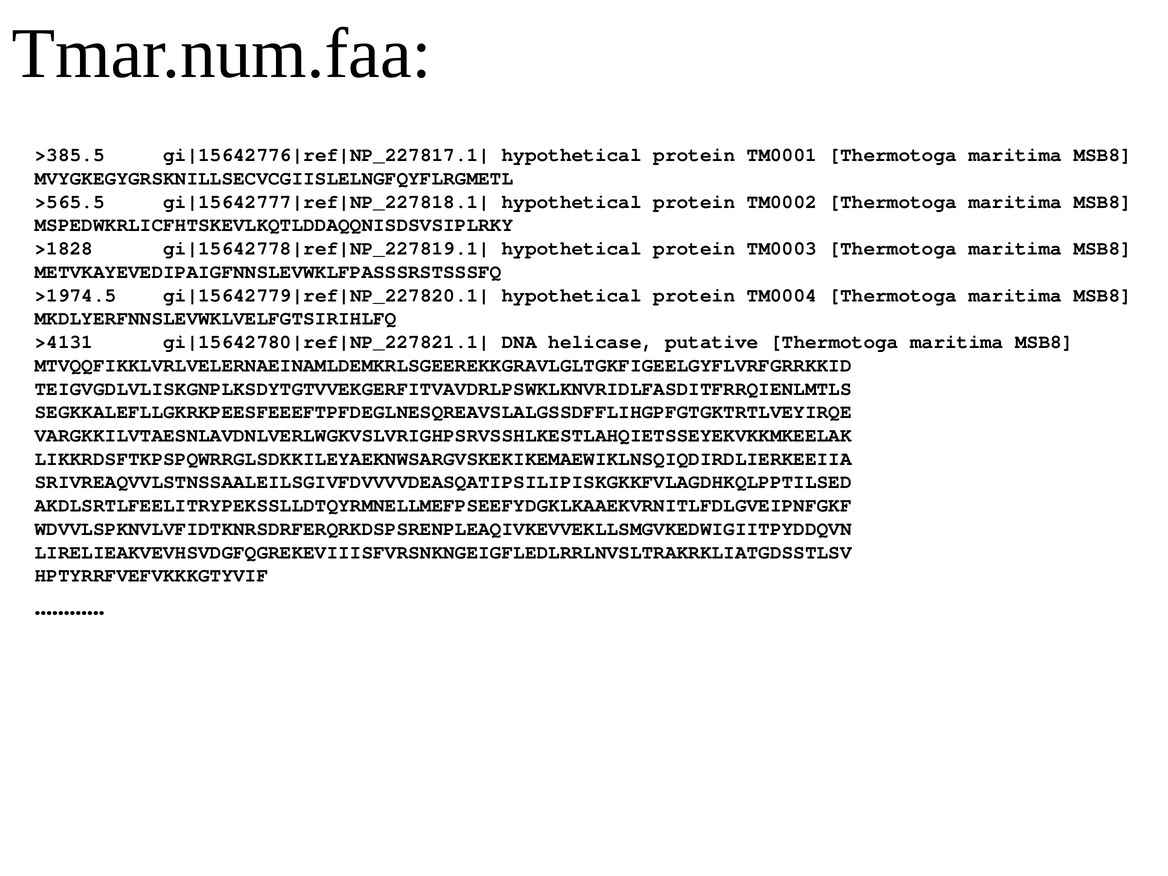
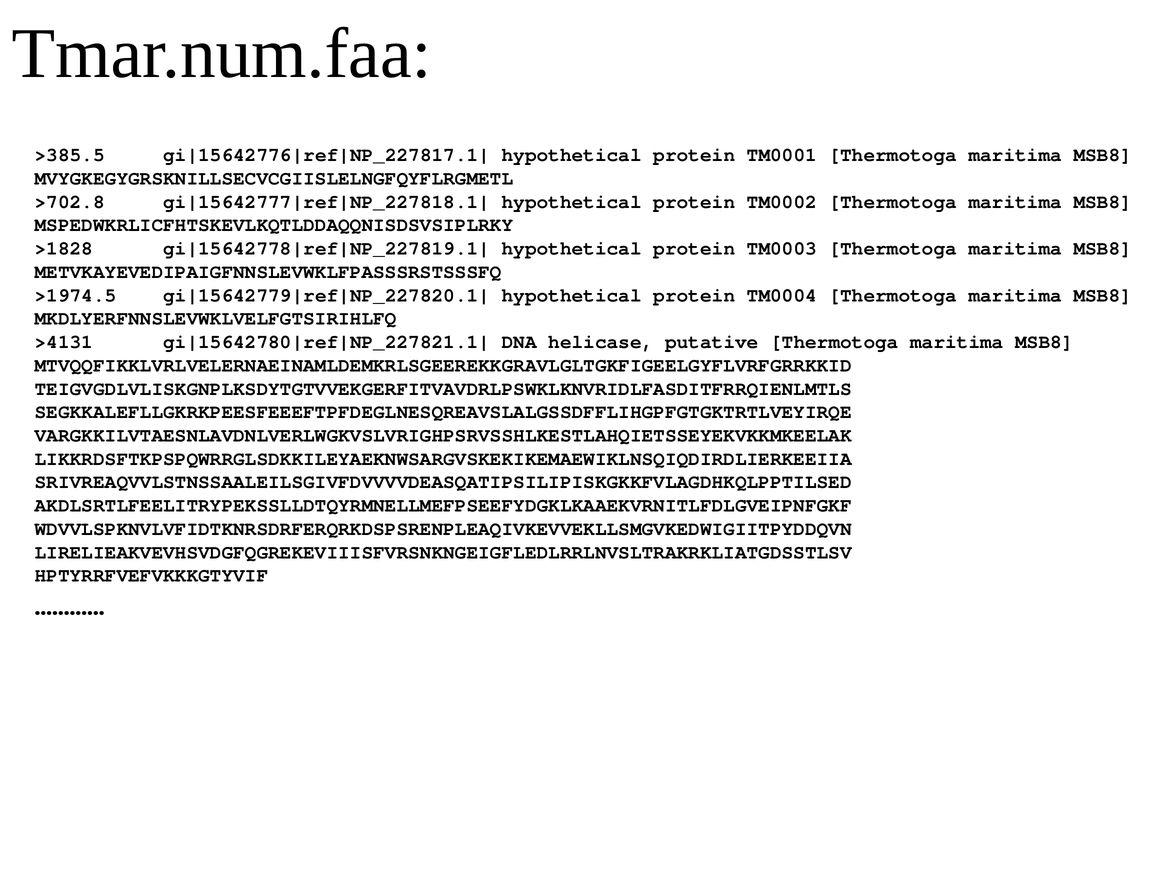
>565.5: >565.5 -> >702.8 (70, 202)
